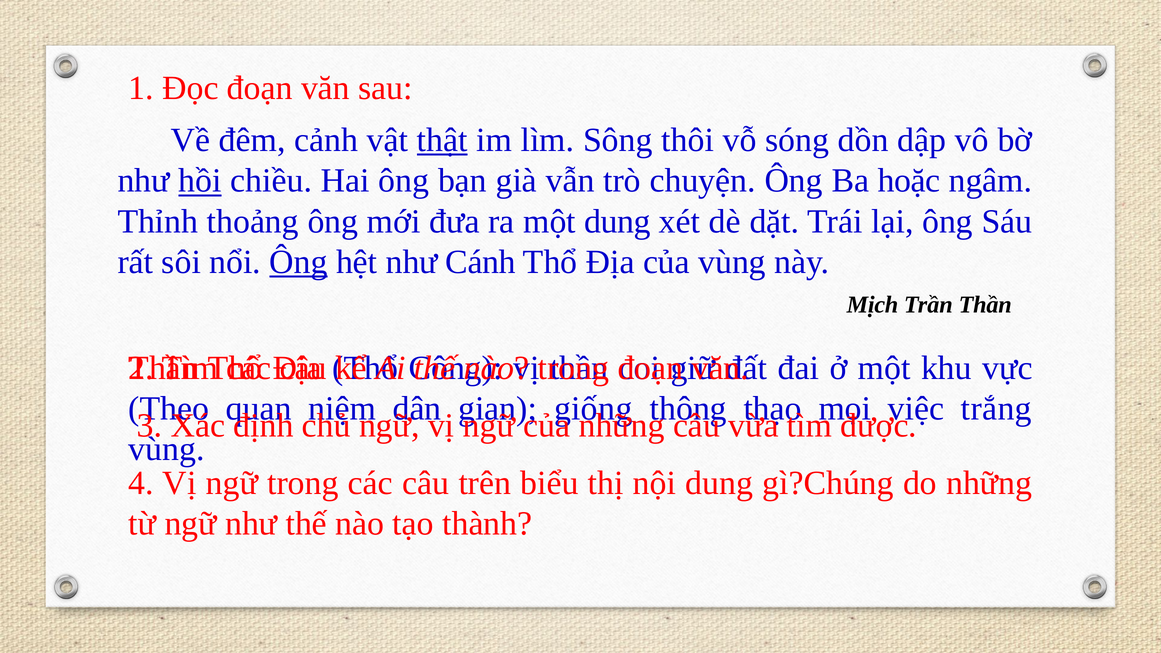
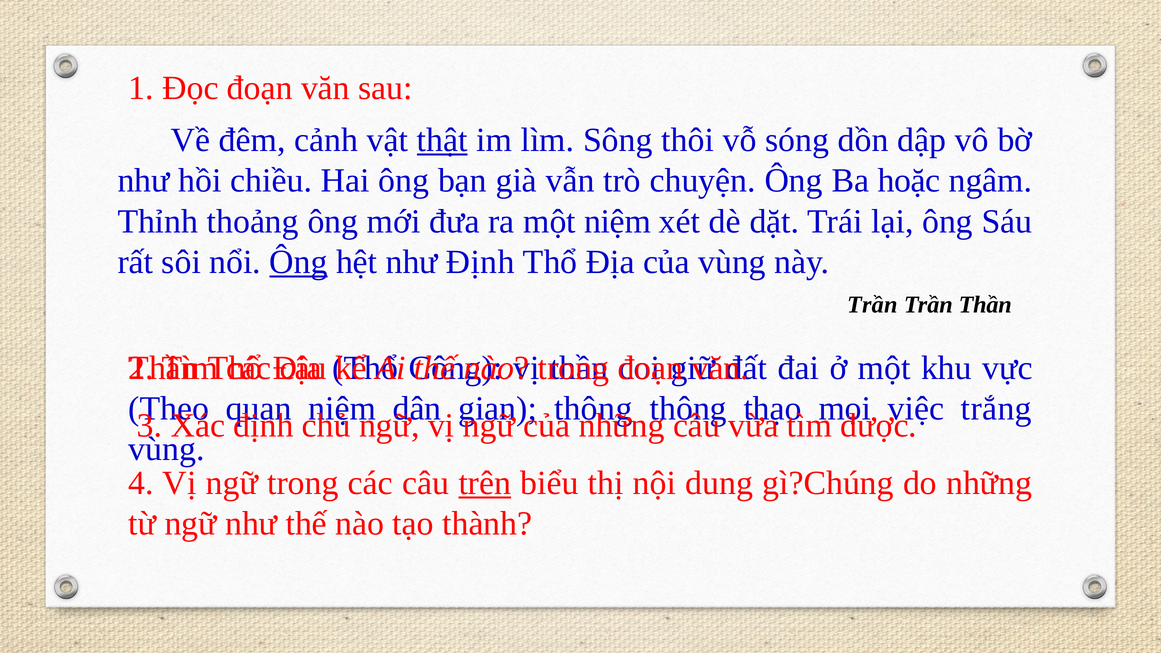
hồi underline: present -> none (200, 181)
một dung: dung -> niệm (618, 221)
như Cánh: Cánh -> Định (480, 262)
Mịch: Mịch -> Trần (872, 305)
giống: giống -> thông (593, 409)
trên underline: none -> present (485, 483)
